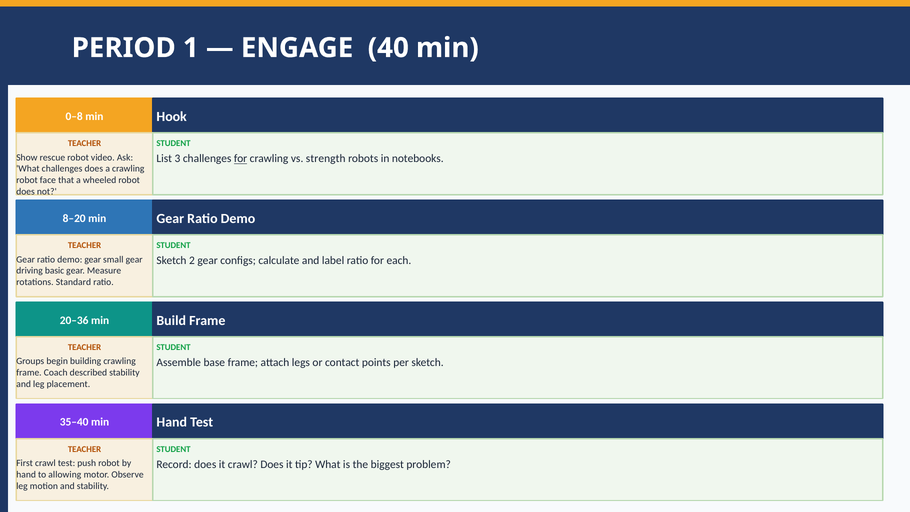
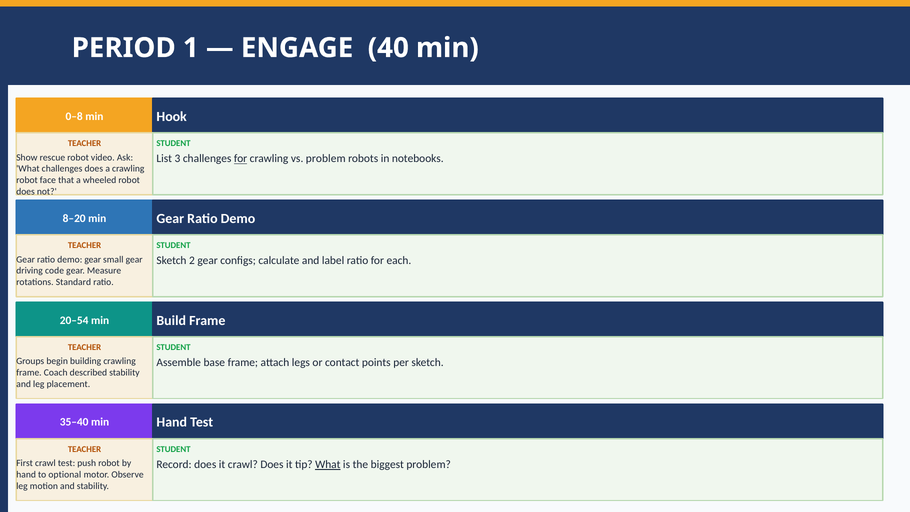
vs strength: strength -> problem (326, 159)
basic: basic -> code (55, 271)
20–36: 20–36 -> 20–54 (74, 320)
What underline: none -> present (328, 464)
allowing: allowing -> optional (65, 475)
